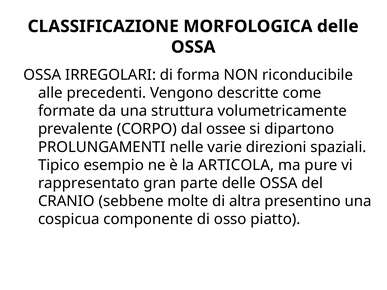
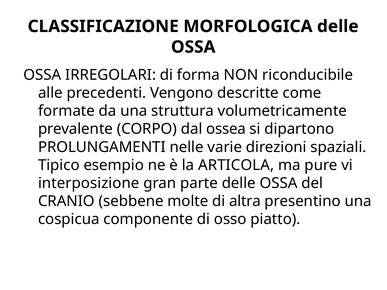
ossee: ossee -> ossea (226, 129)
rappresentato: rappresentato -> interposizione (89, 183)
